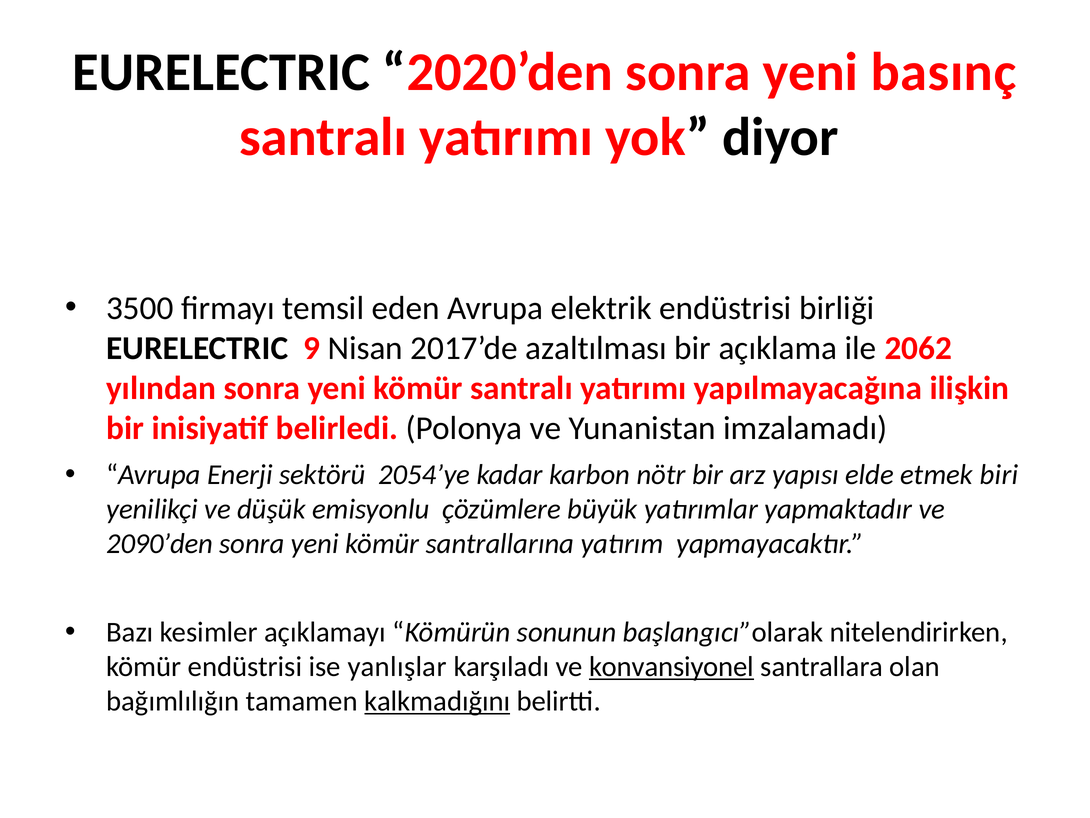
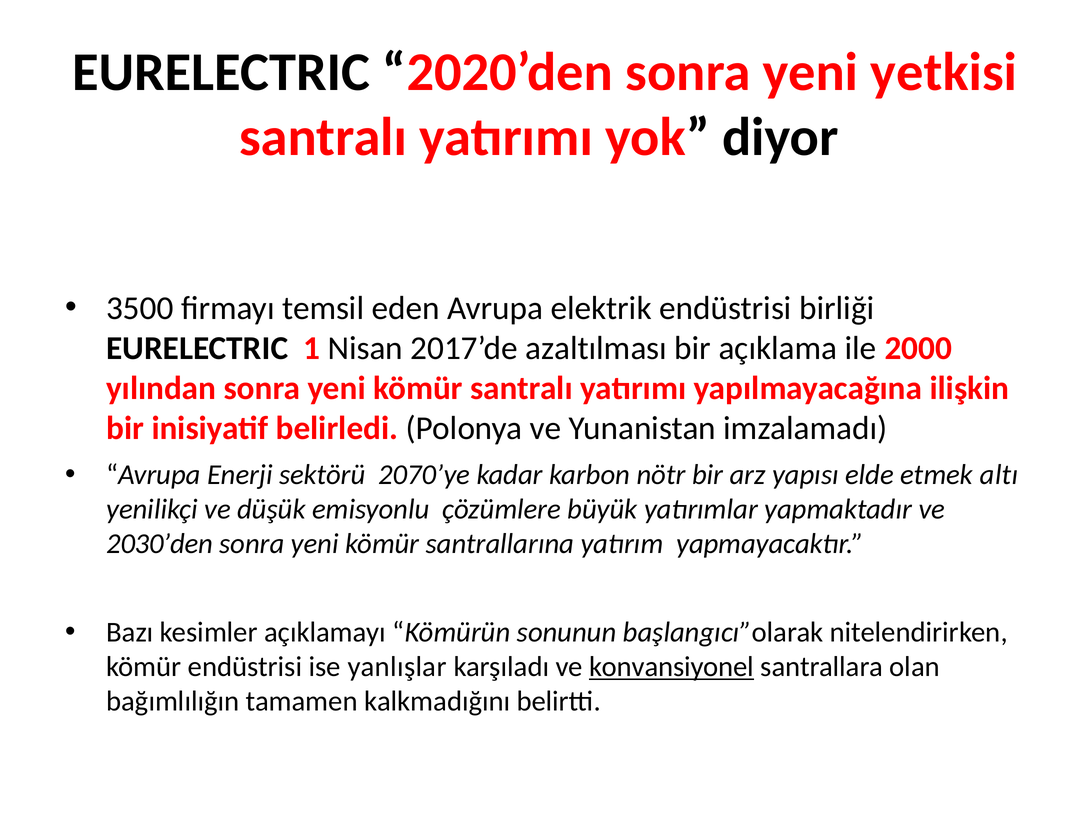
basınç: basınç -> yetkisi (944, 72)
9: 9 -> 1 (312, 348)
2062: 2062 -> 2000 (918, 348)
2054’ye: 2054’ye -> 2070’ye (424, 475)
biri: biri -> altı (999, 475)
2090’den: 2090’den -> 2030’den (160, 544)
kalkmadığını underline: present -> none (437, 701)
